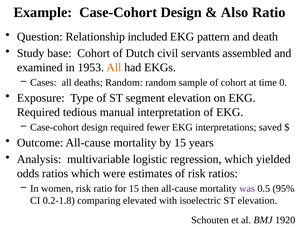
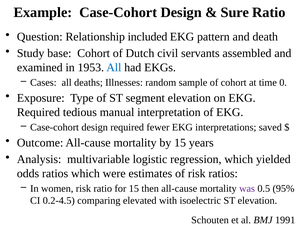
Also: Also -> Sure (235, 12)
All colour: orange -> blue (114, 68)
deaths Random: Random -> Illnesses (124, 83)
0.2-1.8: 0.2-1.8 -> 0.2-4.5 (59, 201)
1920: 1920 -> 1991 (285, 220)
